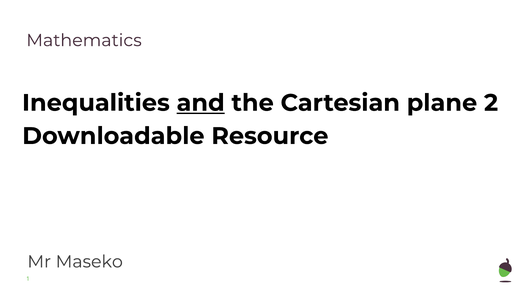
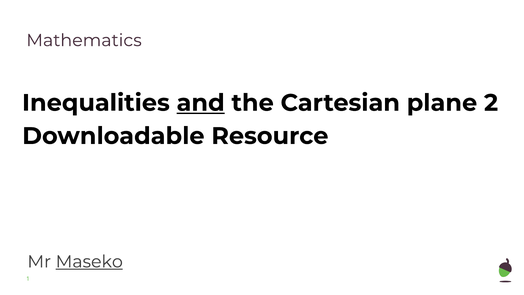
Maseko underline: none -> present (89, 261)
